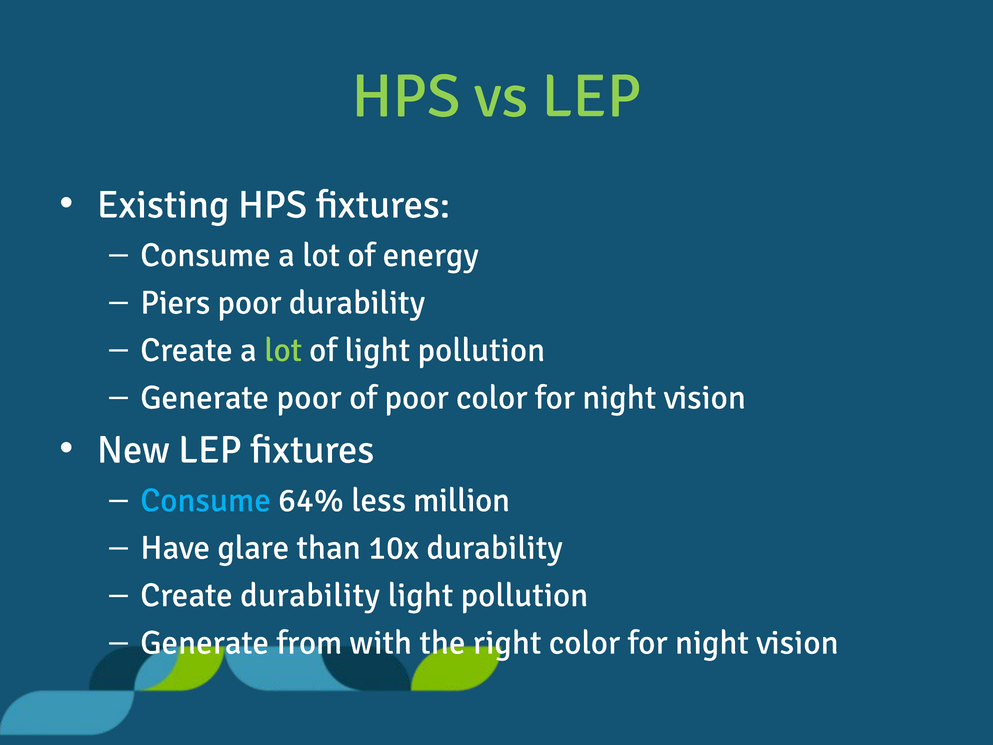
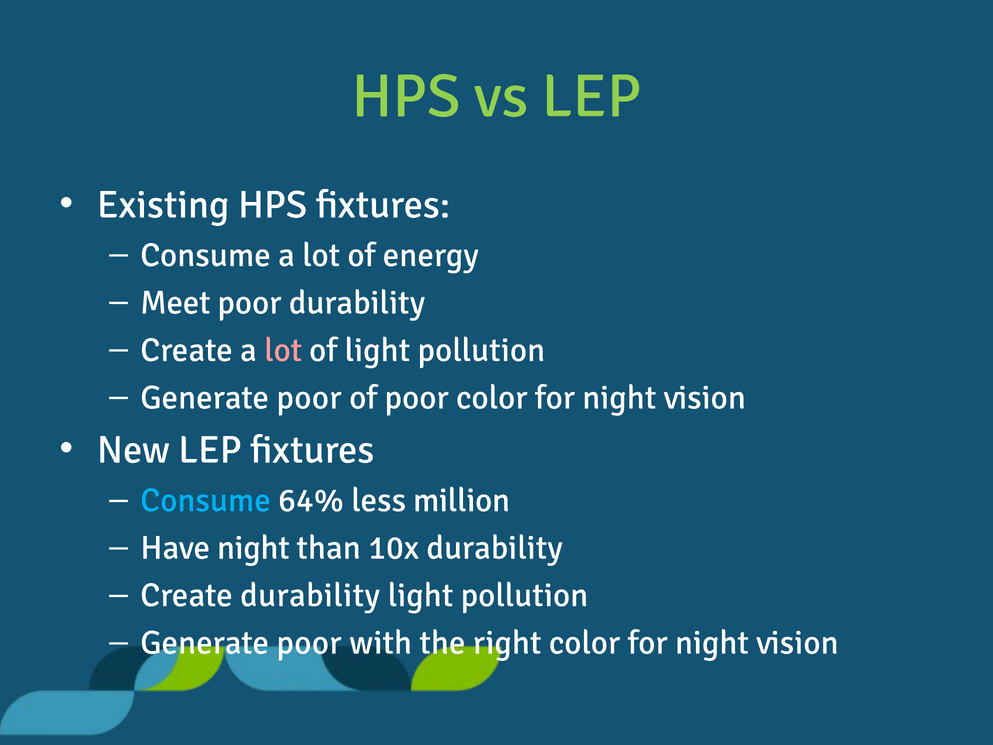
Piers: Piers -> Meet (175, 302)
lot colour: light green -> pink (283, 350)
Have glare: glare -> night (253, 548)
from: from -> poor (309, 642)
